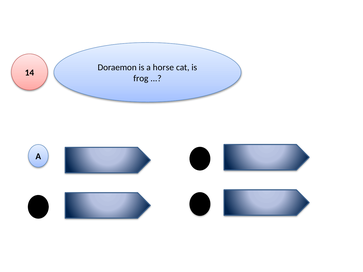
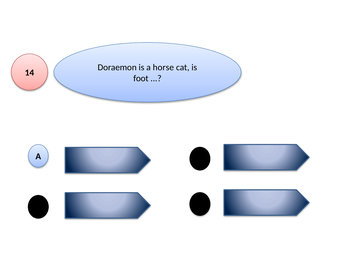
frog: frog -> foot (141, 78)
